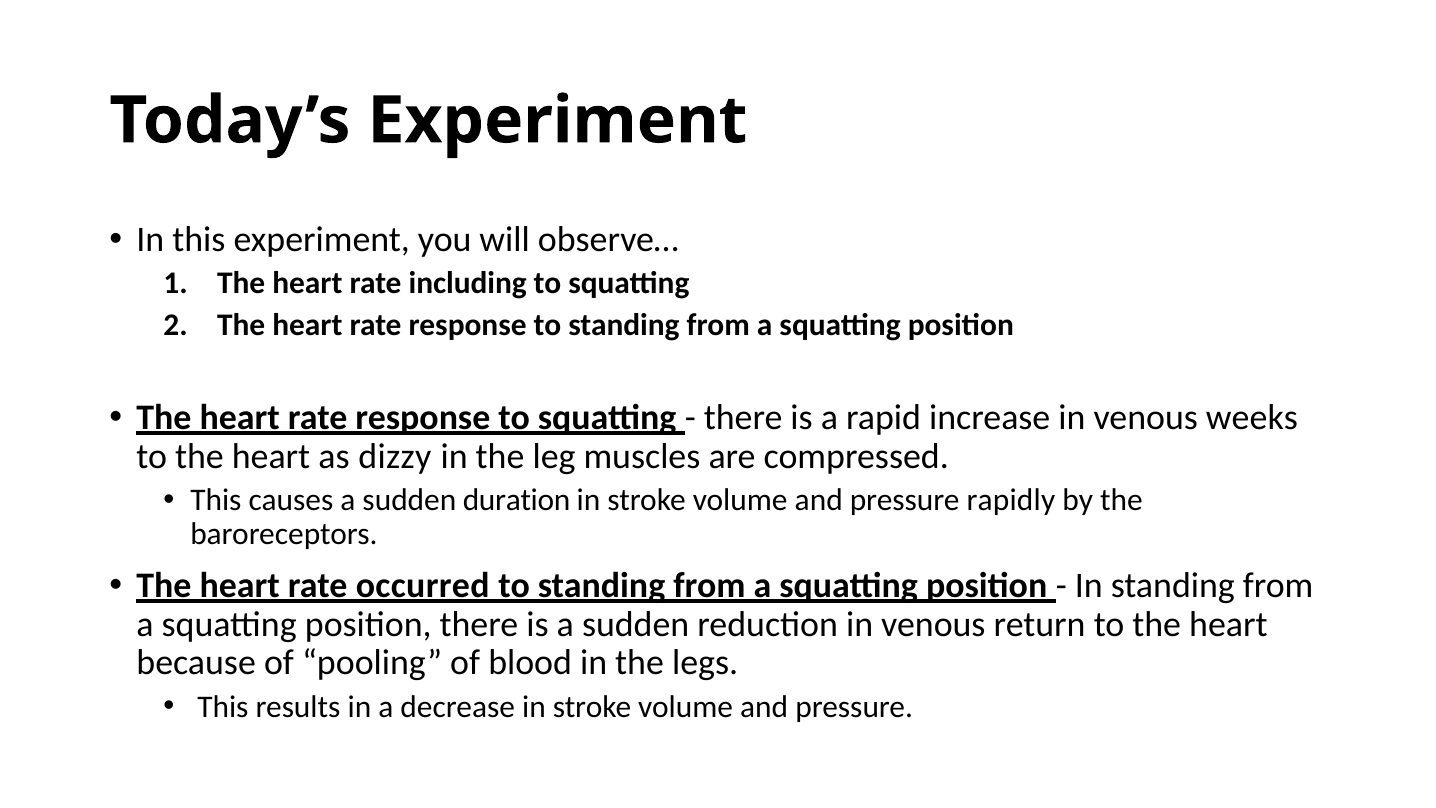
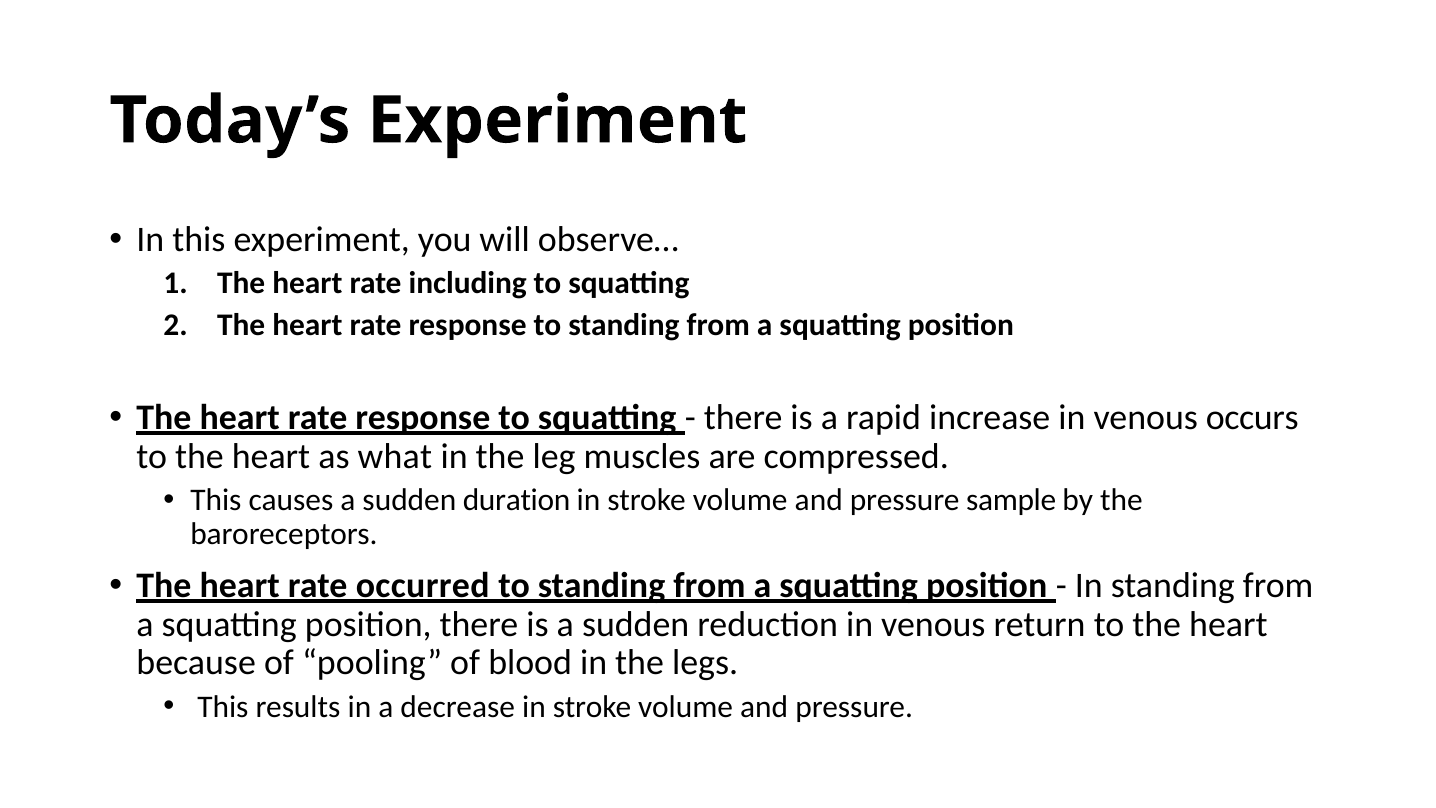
weeks: weeks -> occurs (1252, 417)
dizzy: dizzy -> what (395, 456)
rapidly: rapidly -> sample (1011, 500)
